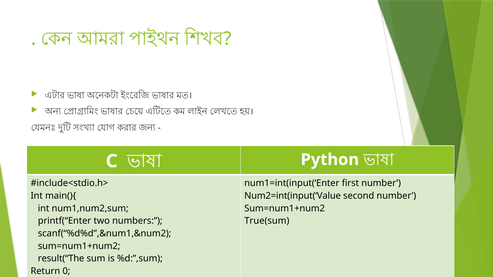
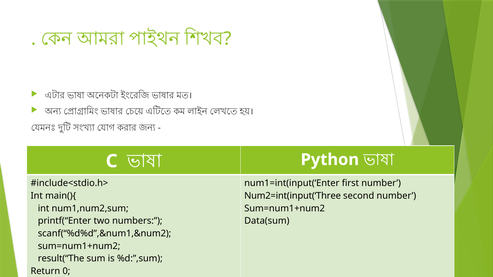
Num2=int(input(‘Value: Num2=int(input(‘Value -> Num2=int(input(‘Three (293, 196)
True(sum: True(sum -> Data(sum (267, 221)
